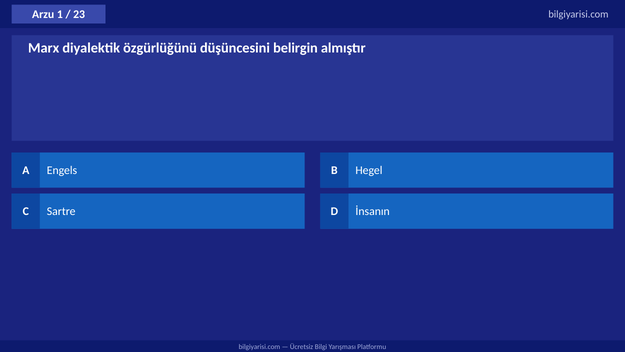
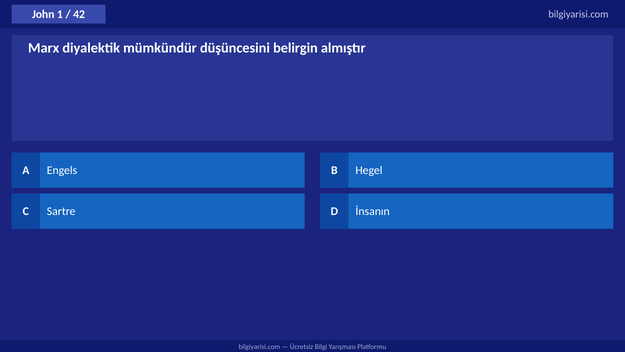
Arzu: Arzu -> John (43, 14)
23: 23 -> 42 (79, 14)
özgürlüğünü: özgürlüğünü -> mümkündür (160, 48)
